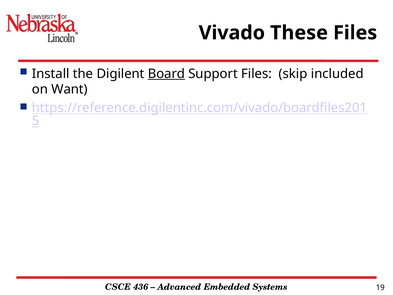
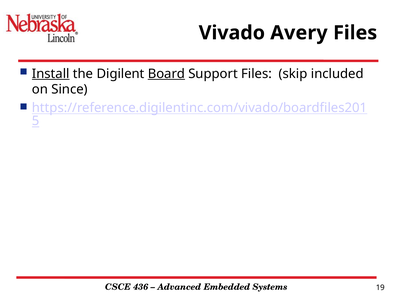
These: These -> Avery (299, 33)
Install underline: none -> present (51, 74)
Want: Want -> Since (69, 89)
